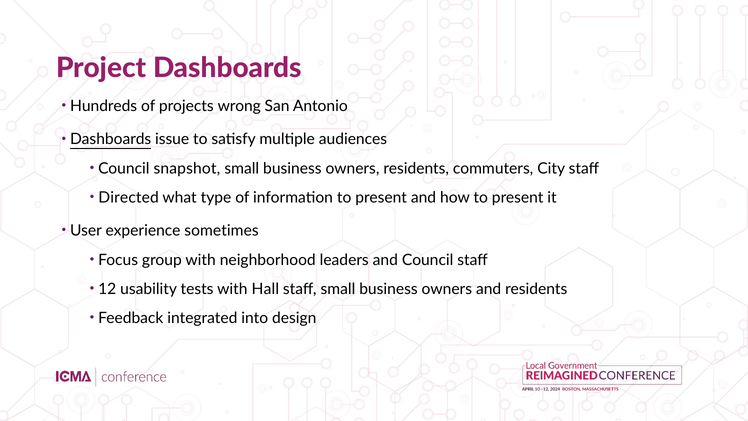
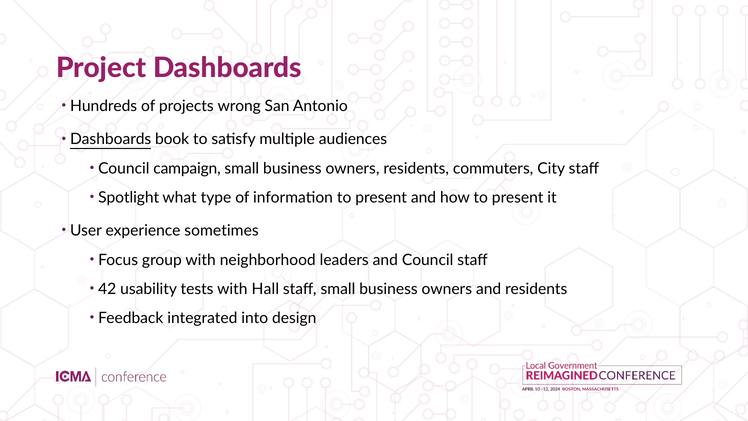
issue: issue -> book (172, 139)
snapshot: snapshot -> campaign (187, 168)
Directed: Directed -> Spotlight (129, 198)
12: 12 -> 42 (107, 289)
